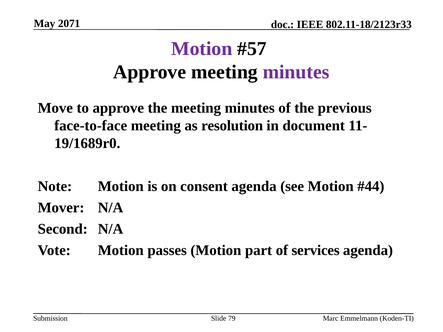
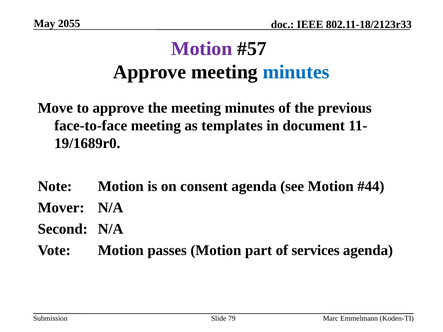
2071: 2071 -> 2055 (69, 23)
minutes colour: purple -> blue (296, 72)
resolution: resolution -> templates (232, 126)
